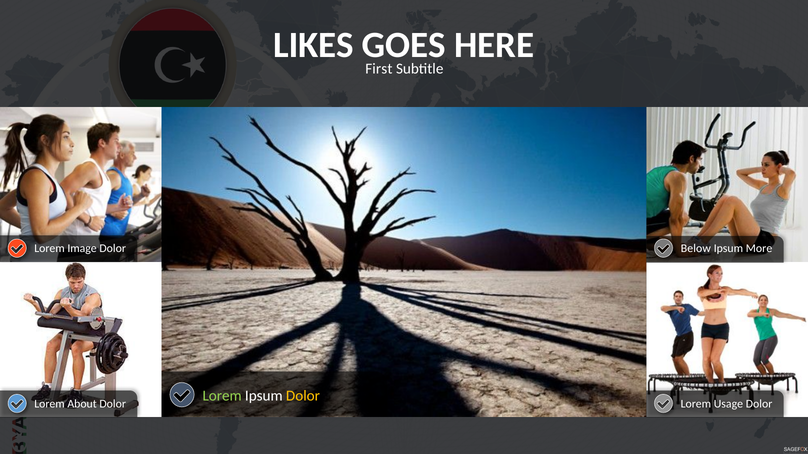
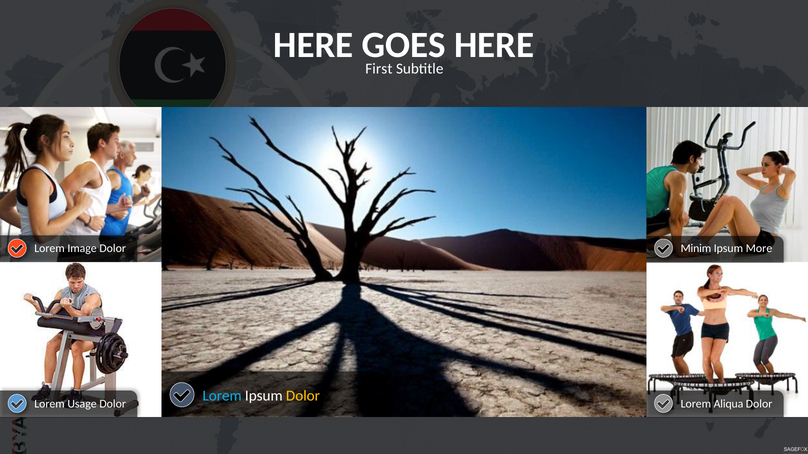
LIKES: LIKES -> HERE (313, 45)
Below: Below -> Minim (696, 249)
Lorem colour: light green -> light blue (222, 396)
About: About -> Usage (82, 404)
Usage: Usage -> Aliqua (728, 404)
